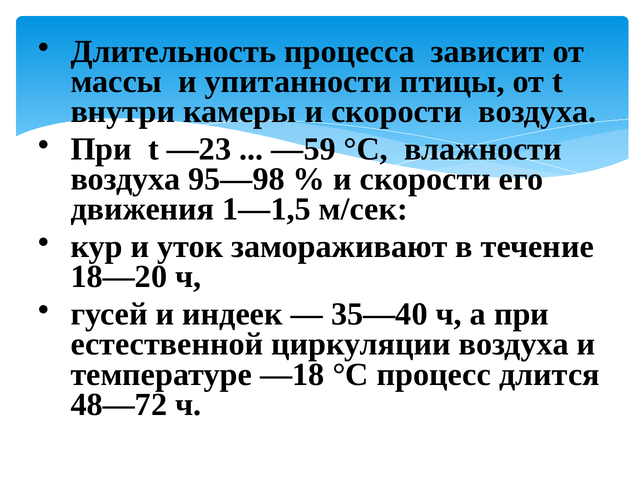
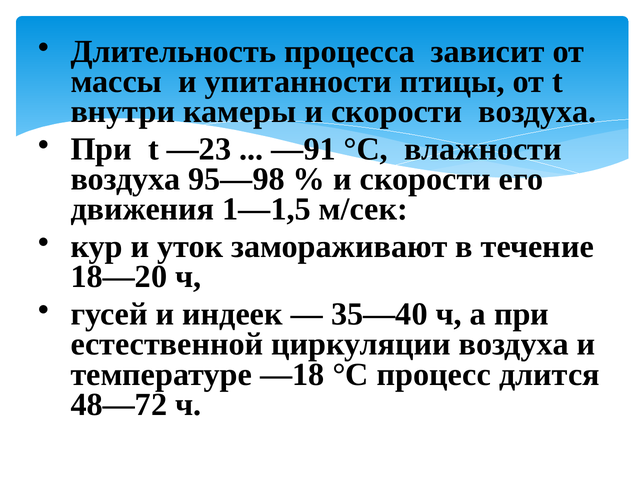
―59: ―59 -> ―91 (304, 149)
